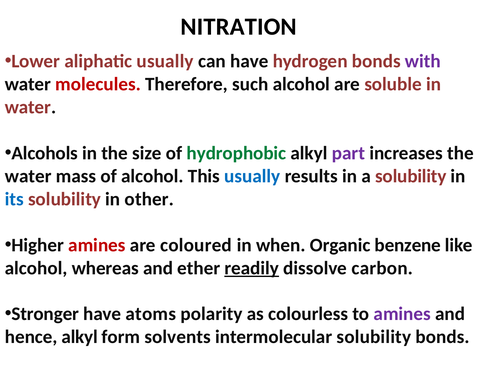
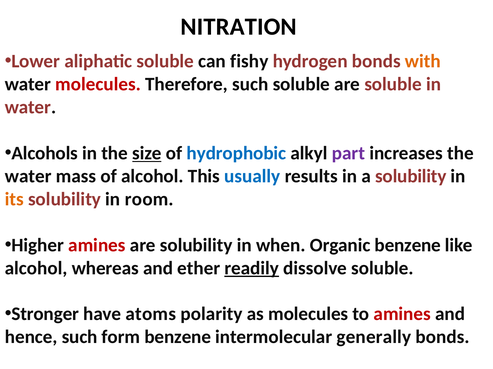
aliphatic usually: usually -> soluble (165, 61)
can have: have -> fishy (249, 61)
with colour: purple -> orange (423, 61)
such alcohol: alcohol -> soluble (301, 84)
size underline: none -> present (147, 154)
hydrophobic colour: green -> blue (236, 154)
its colour: blue -> orange (14, 200)
other: other -> room (149, 200)
are coloured: coloured -> solubility (196, 246)
dissolve carbon: carbon -> soluble (382, 269)
as colourless: colourless -> molecules (308, 315)
amines colour: purple -> red (402, 315)
hence alkyl: alkyl -> such (80, 338)
form solvents: solvents -> benzene (178, 338)
intermolecular solubility: solubility -> generally (374, 338)
